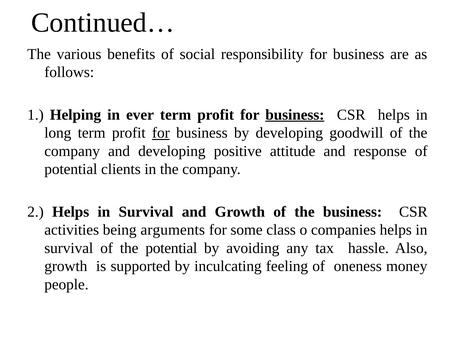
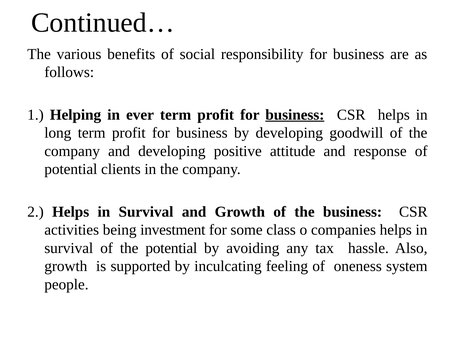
for underline: present -> none (161, 133)
arguments: arguments -> investment (173, 230)
money: money -> system (407, 266)
